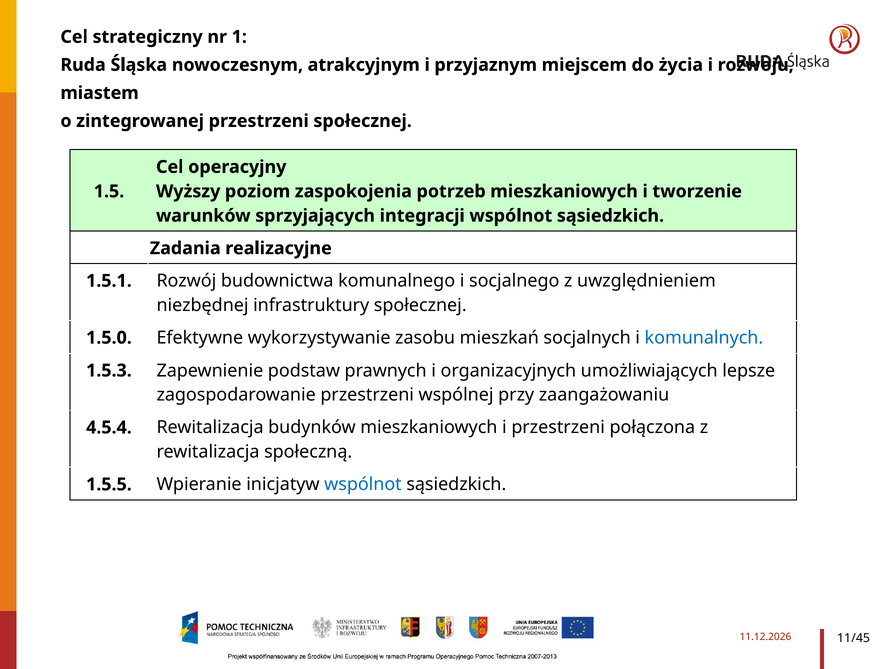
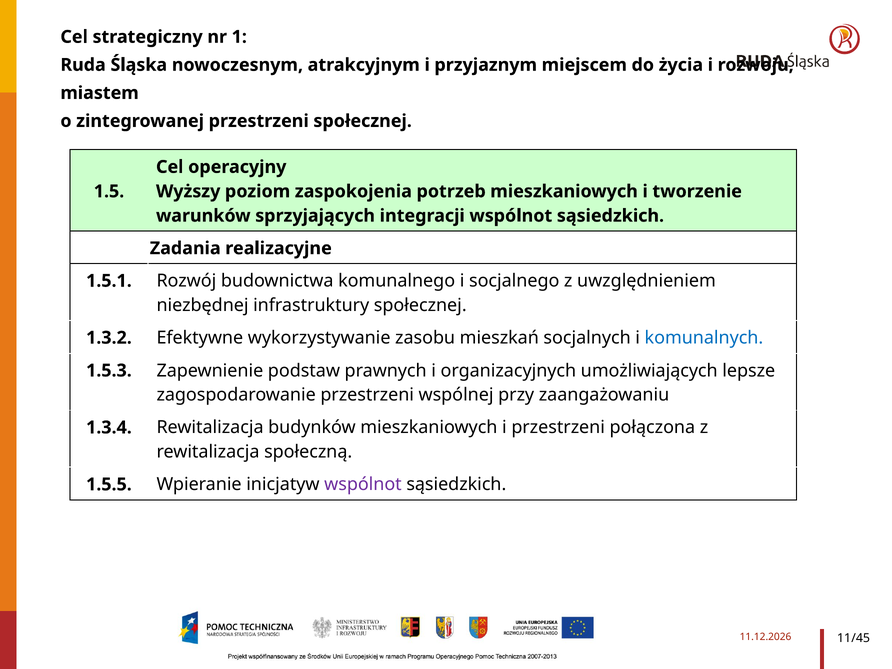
1.5.0: 1.5.0 -> 1.3.2 (109, 338)
4.5.4: 4.5.4 -> 1.3.4 (109, 427)
wspólnot colour: blue -> purple (363, 484)
